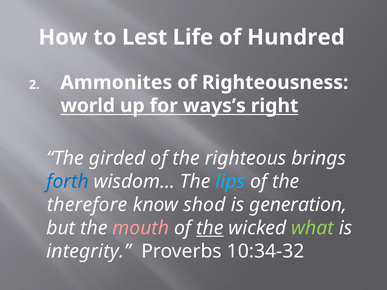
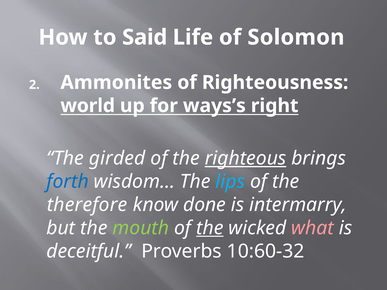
Lest: Lest -> Said (145, 37)
Hundred: Hundred -> Solomon (296, 37)
righteous underline: none -> present (246, 158)
shod: shod -> done (205, 205)
generation: generation -> intermarry (298, 205)
mouth colour: pink -> light green (141, 228)
what colour: light green -> pink (312, 228)
integrity: integrity -> deceitful (89, 251)
10:34-32: 10:34-32 -> 10:60-32 (266, 251)
